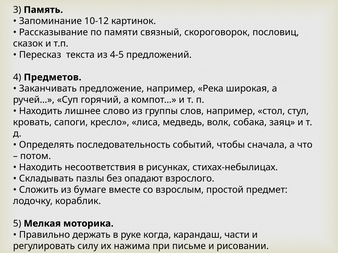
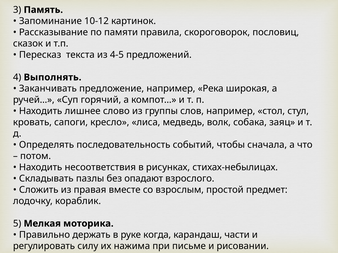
связный: связный -> правила (161, 32)
4 Предметов: Предметов -> Выполнять (53, 77)
из бумаге: бумаге -> правая (90, 190)
